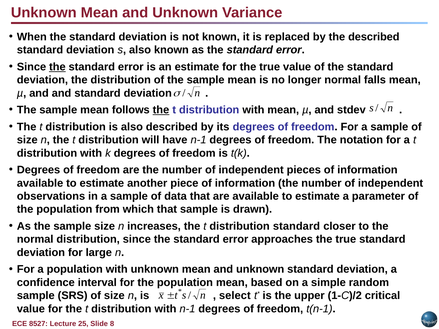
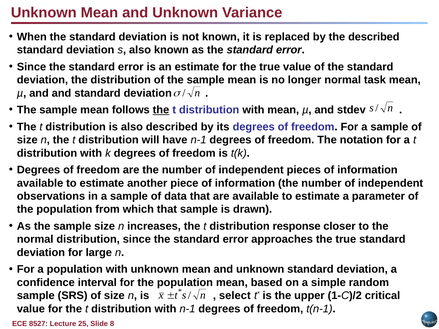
the underline: present -> none (57, 67)
falls: falls -> task (375, 80)
distribution standard: standard -> response (297, 226)
